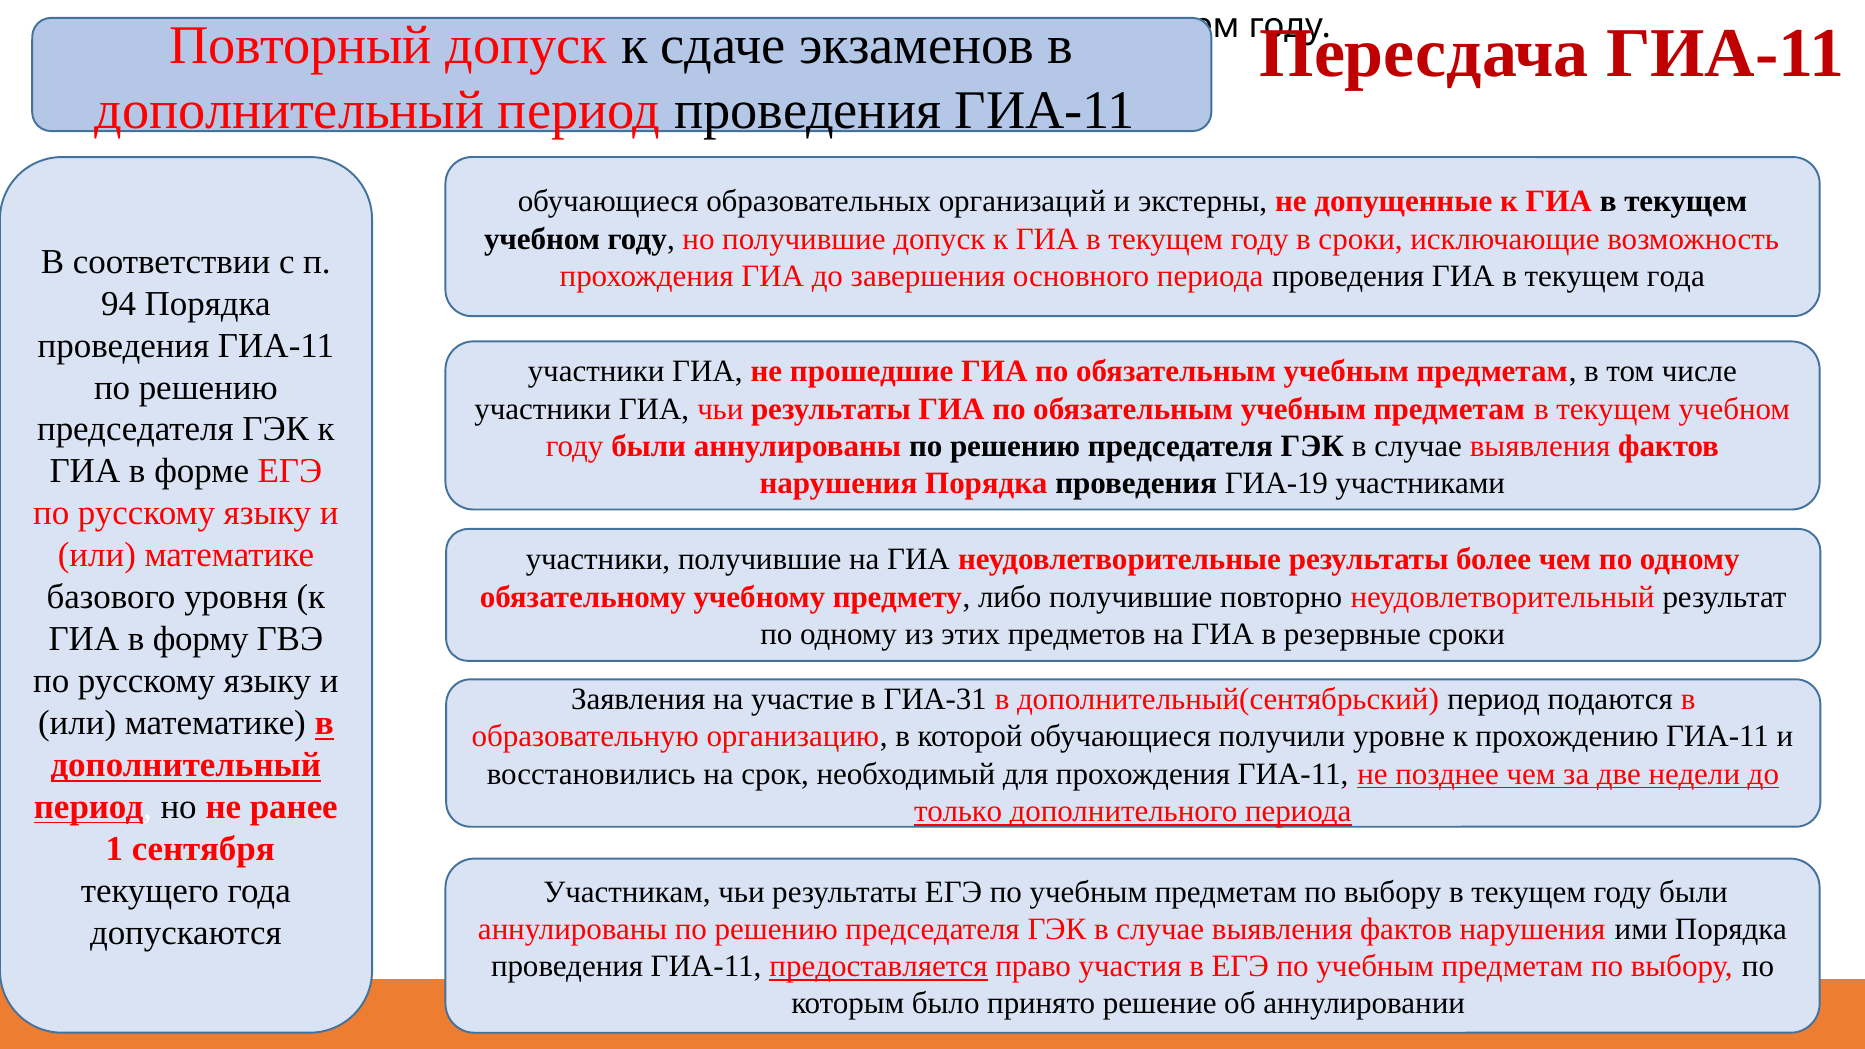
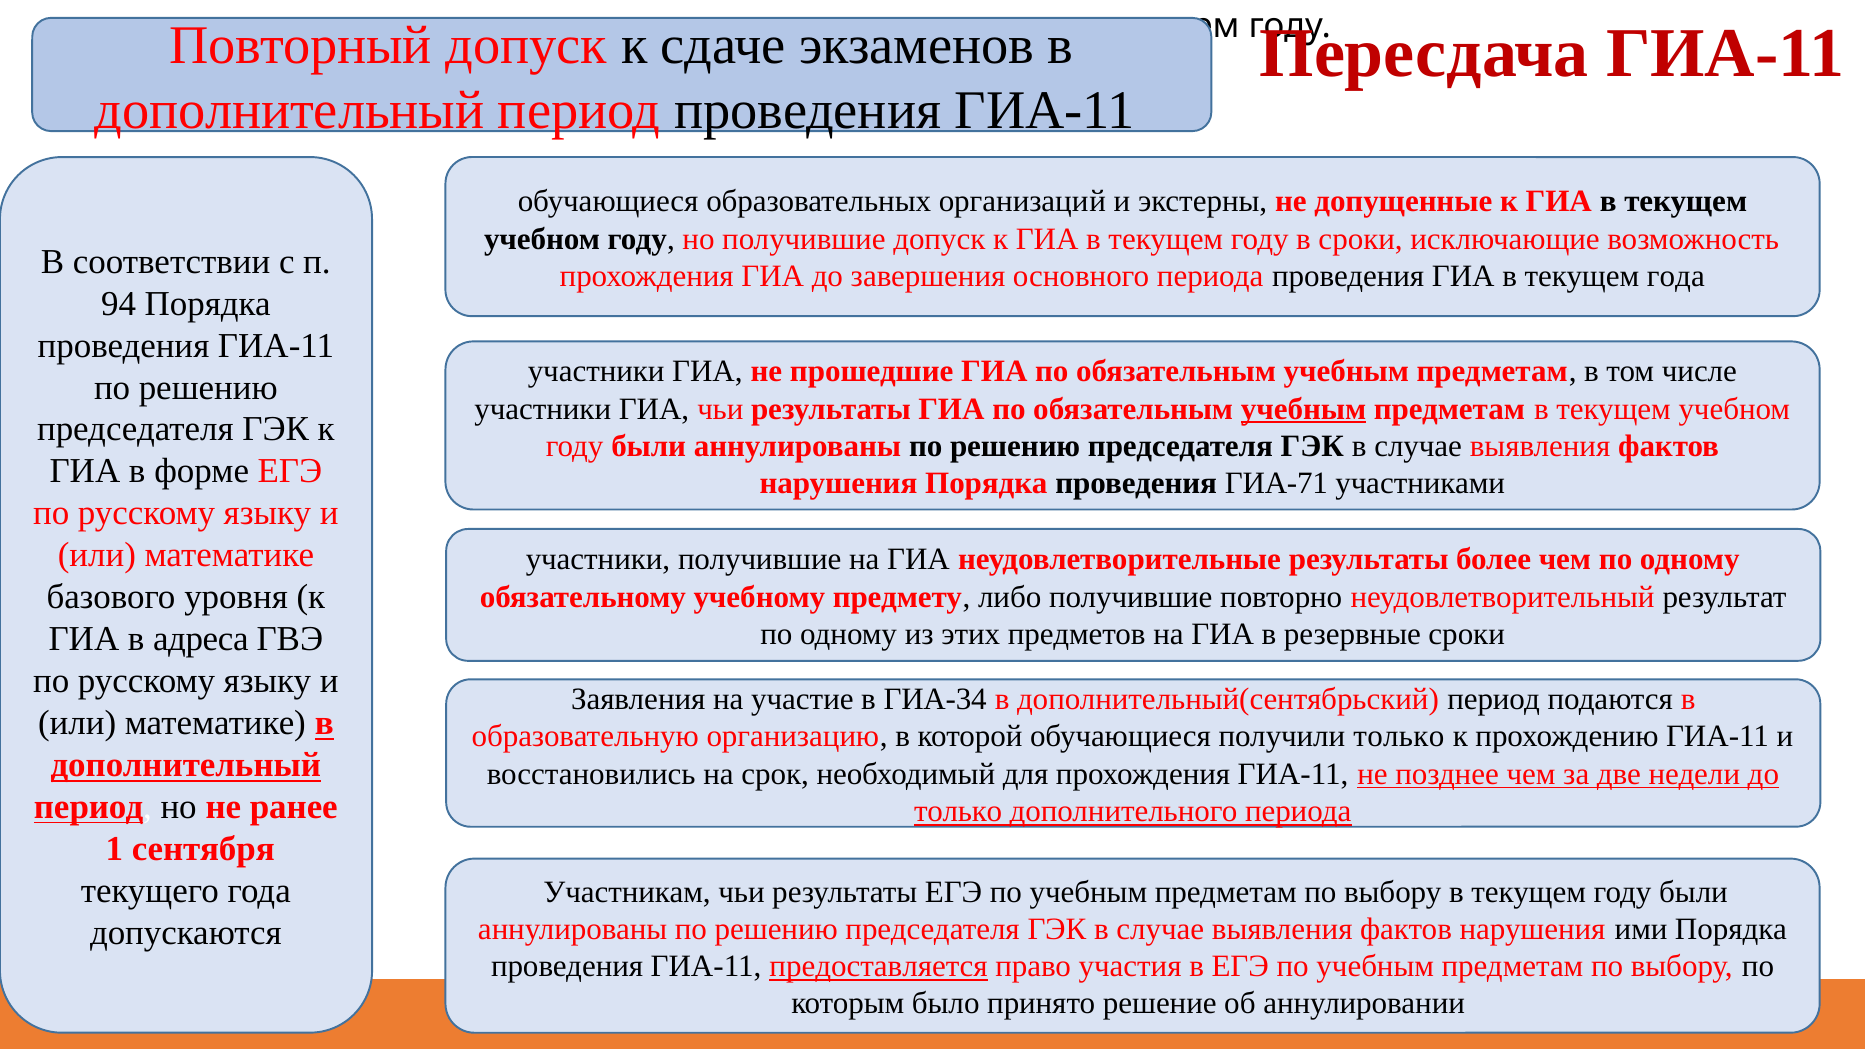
учебным underline: none -> present (1304, 409)
ГИА-19: ГИА-19 -> ГИА-71 (1276, 484)
форму: форму -> адреса (201, 639)
ГИА-31: ГИА-31 -> ГИА-34 (935, 699)
получили уровне: уровне -> только (1399, 737)
